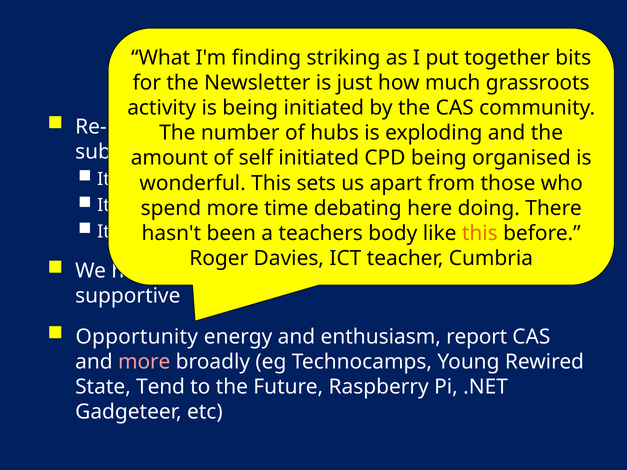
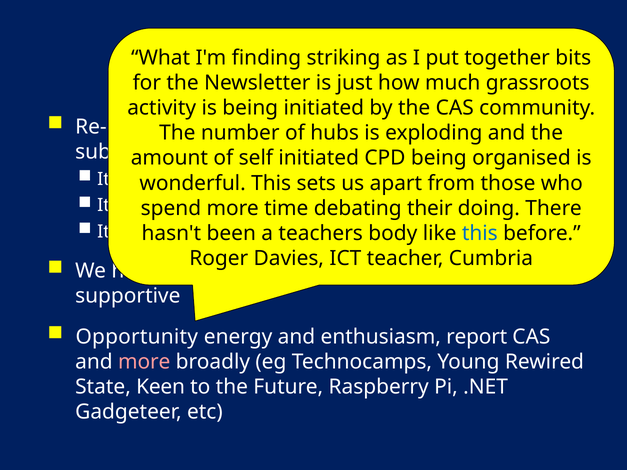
here: here -> their (430, 208)
this colour: orange -> blue (480, 233)
Tend: Tend -> Keen (161, 387)
